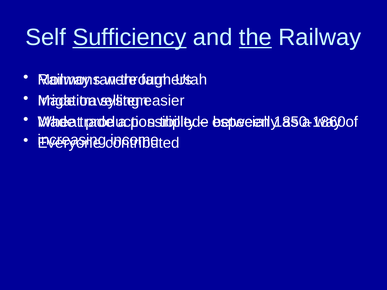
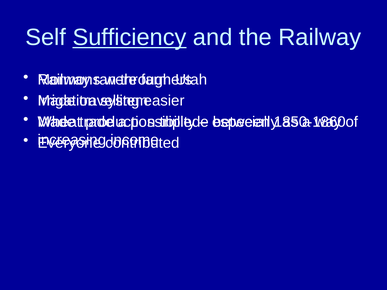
the underline: present -> none (255, 37)
